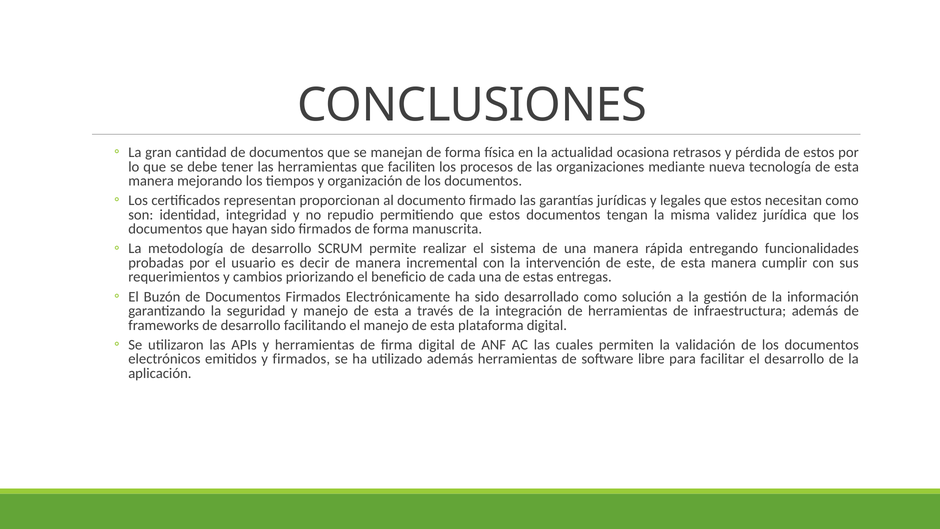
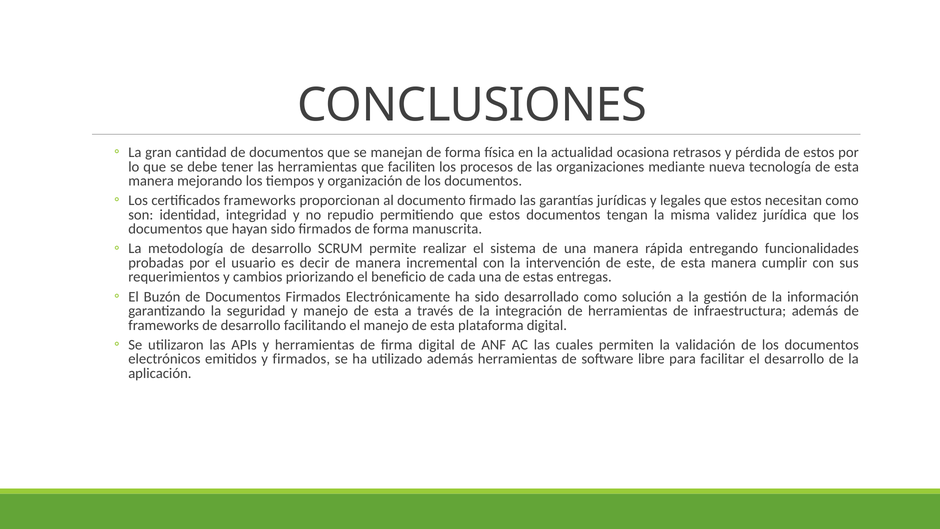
certificados representan: representan -> frameworks (260, 200)
